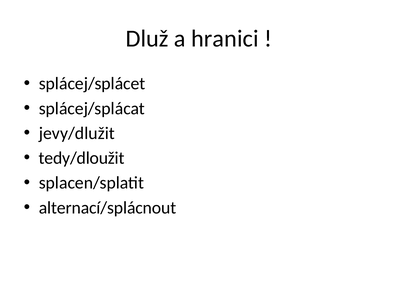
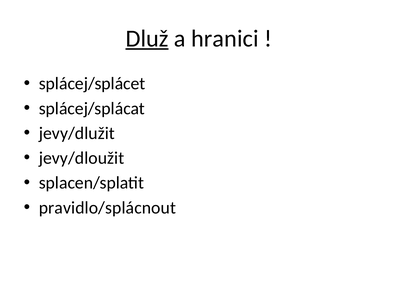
Dluž underline: none -> present (147, 39)
tedy/dloužit: tedy/dloužit -> jevy/dloužit (81, 158)
alternací/splácnout: alternací/splácnout -> pravidlo/splácnout (107, 207)
